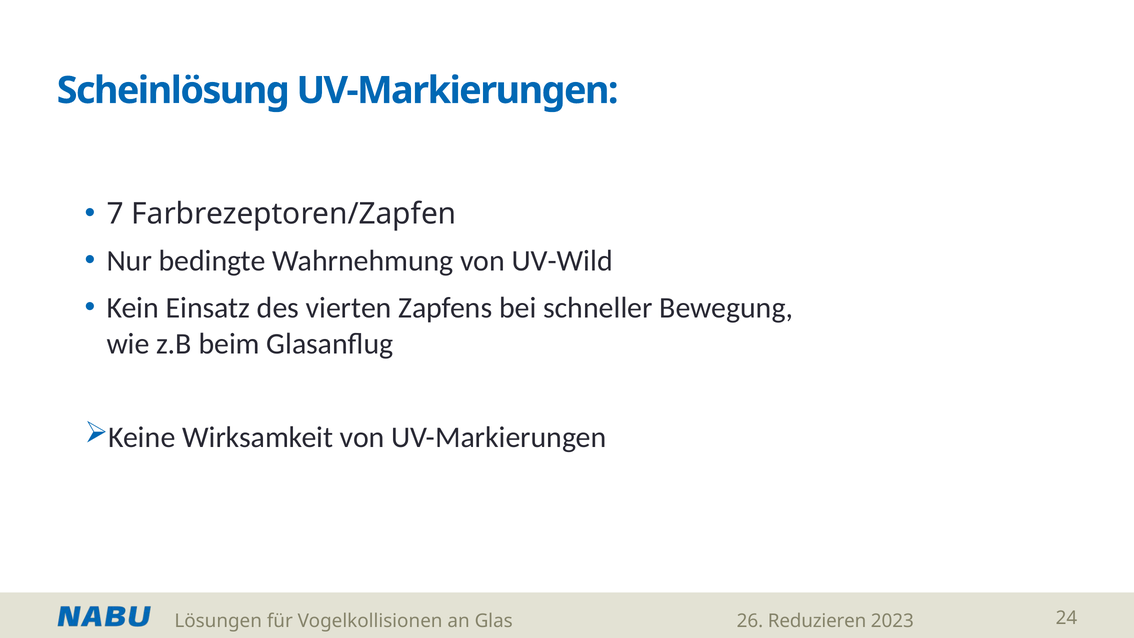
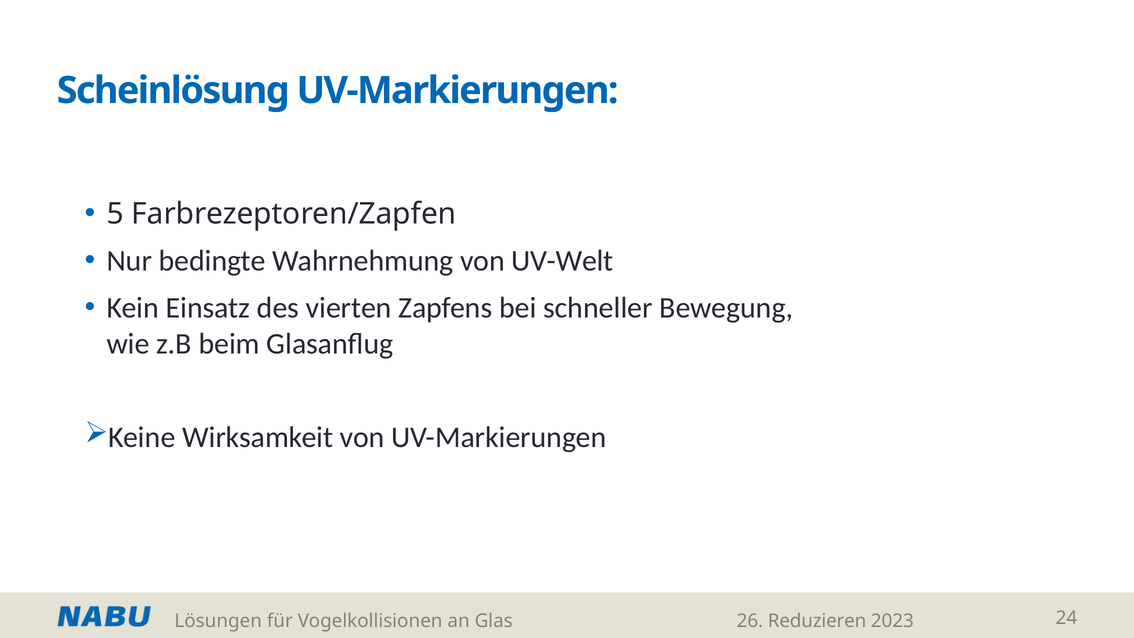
7: 7 -> 5 (115, 214)
UV-Wild: UV-Wild -> UV-Welt (562, 261)
